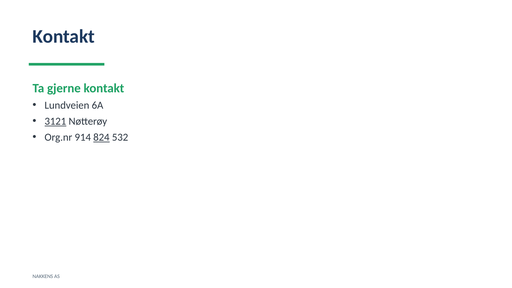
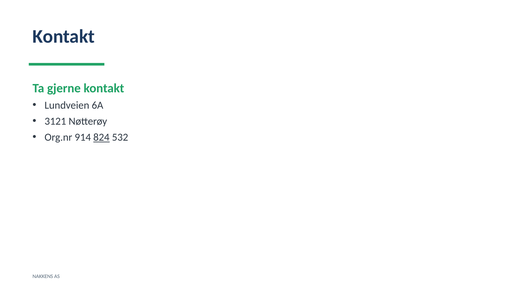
3121 underline: present -> none (55, 121)
